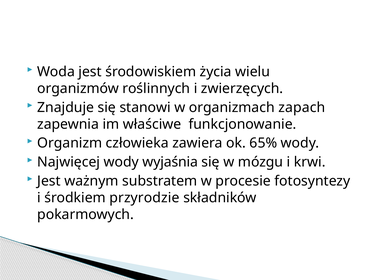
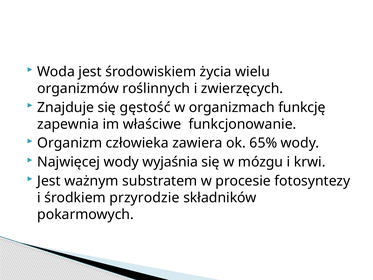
stanowi: stanowi -> gęstość (145, 107)
zapach: zapach -> funkcję (302, 107)
